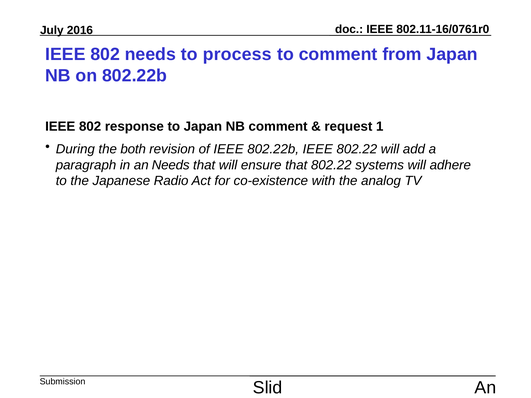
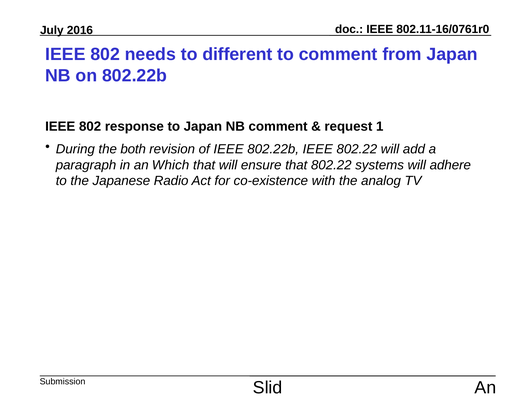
process: process -> different (237, 54)
an Needs: Needs -> Which (171, 165)
